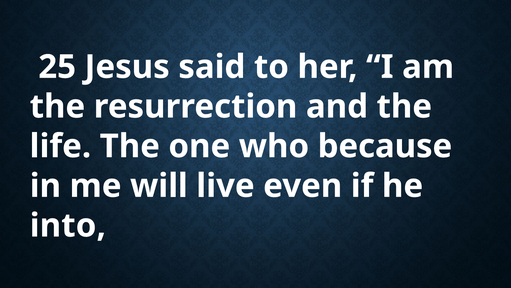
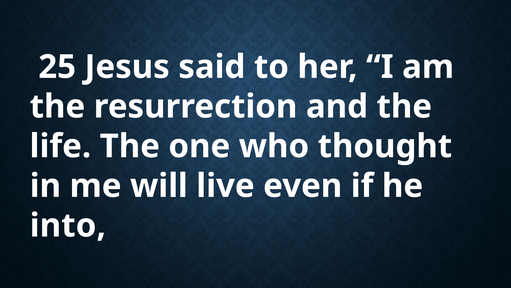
because: because -> thought (385, 146)
